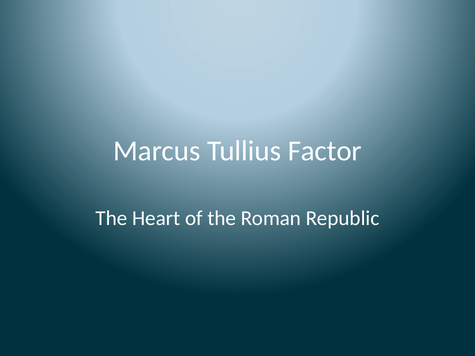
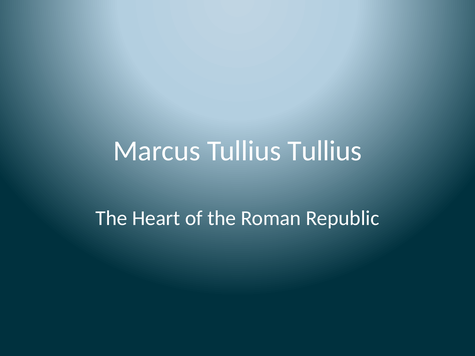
Tullius Factor: Factor -> Tullius (325, 151)
